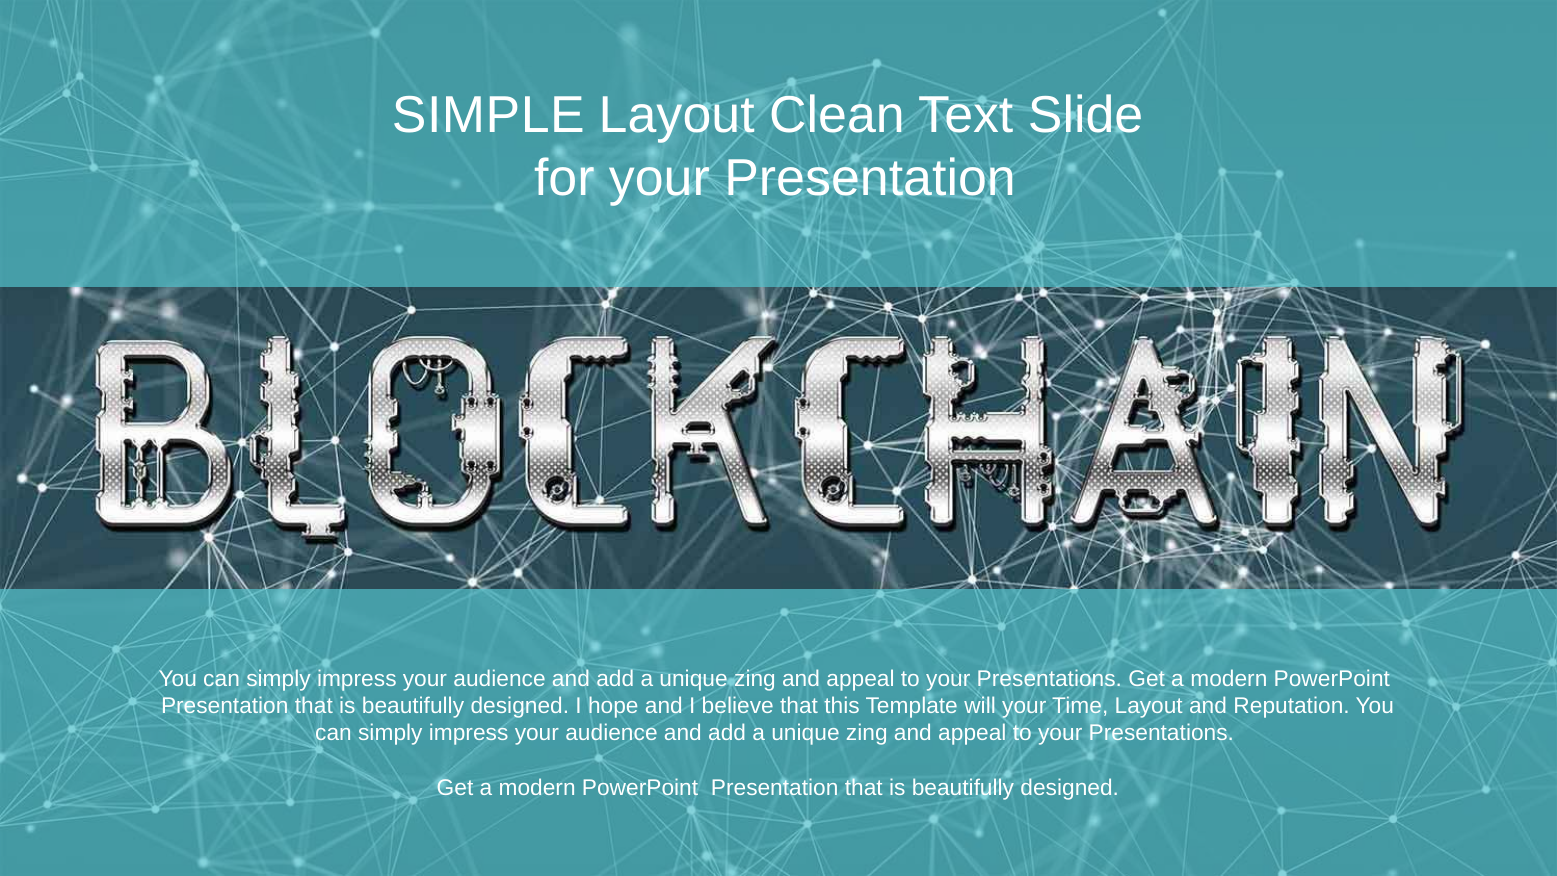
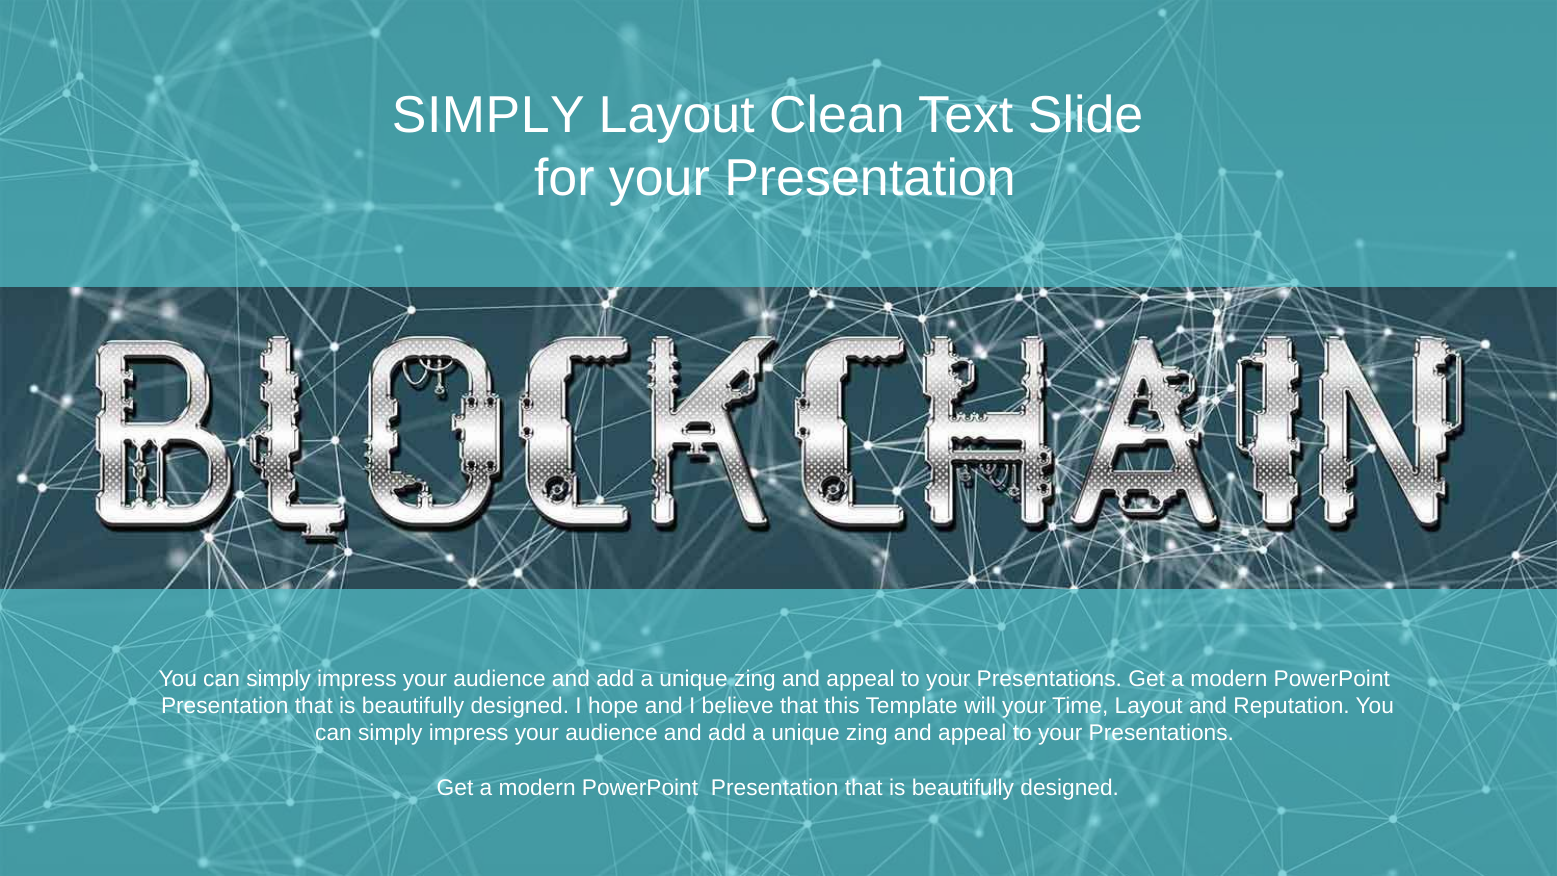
SIMPLE: SIMPLE -> SIMPLY (488, 116)
